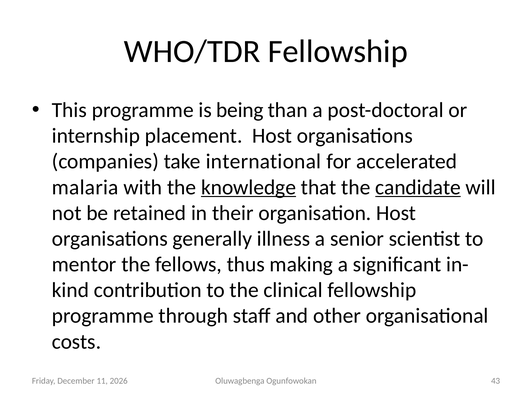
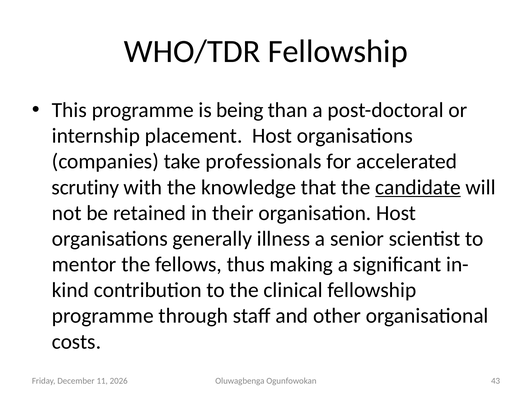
international: international -> professionals (264, 162)
malaria: malaria -> scrutiny (85, 187)
knowledge underline: present -> none (249, 187)
